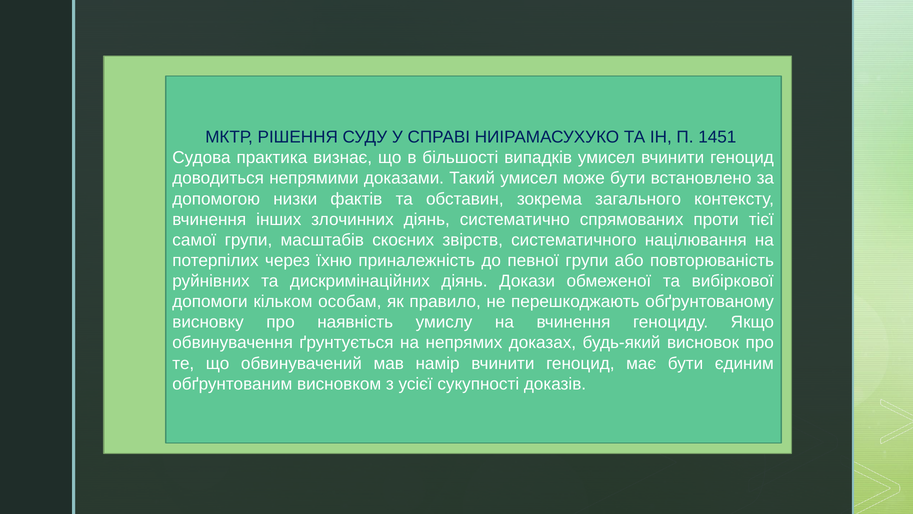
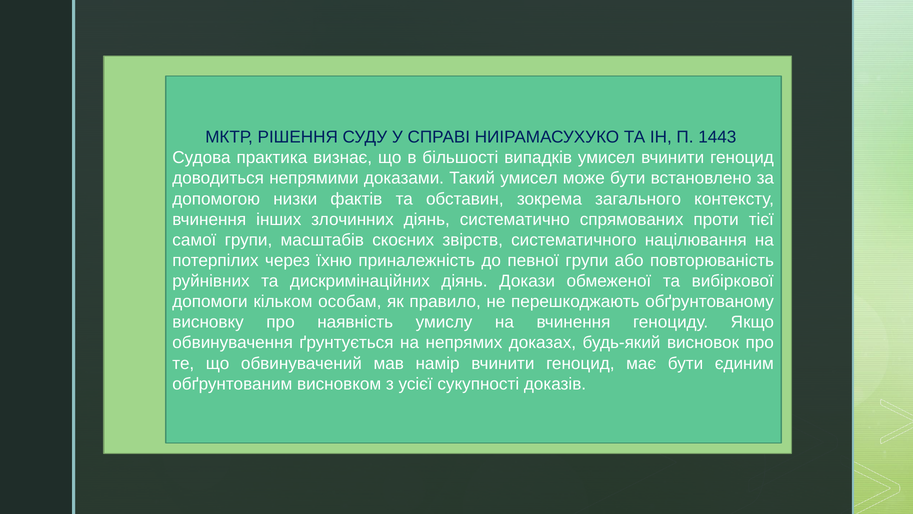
1451: 1451 -> 1443 (717, 137)
